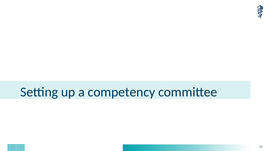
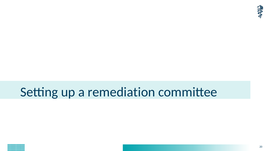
competency: competency -> remediation (121, 92)
